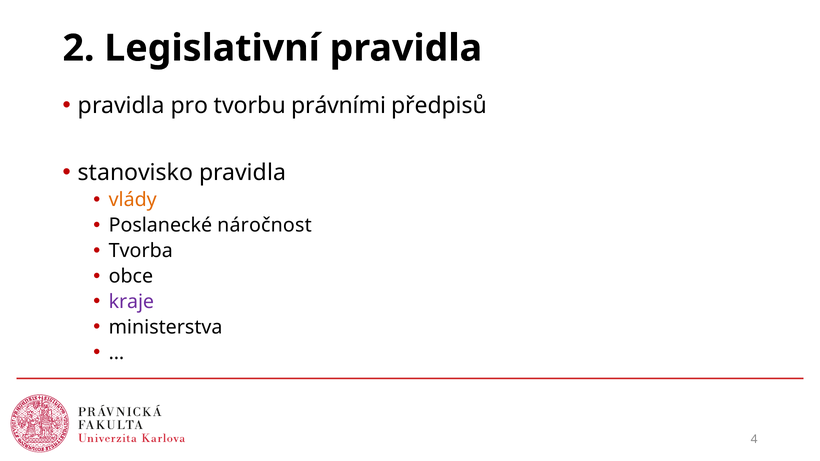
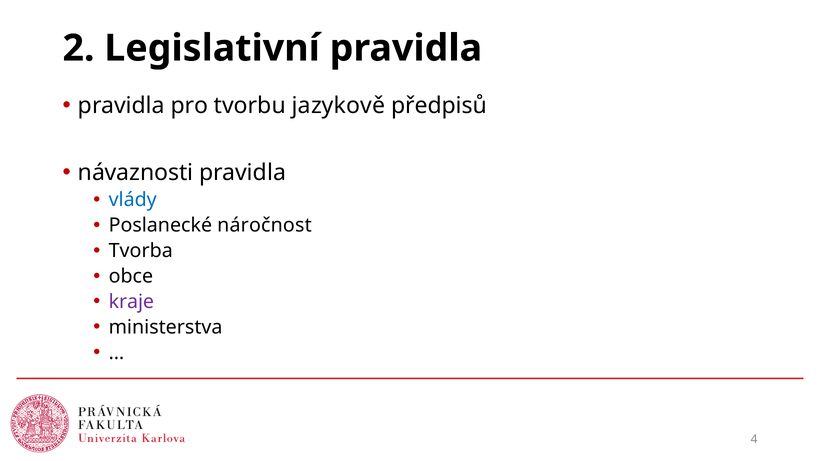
právními: právními -> jazykově (339, 106)
stanovisko: stanovisko -> návaznosti (136, 173)
vlády colour: orange -> blue (133, 200)
